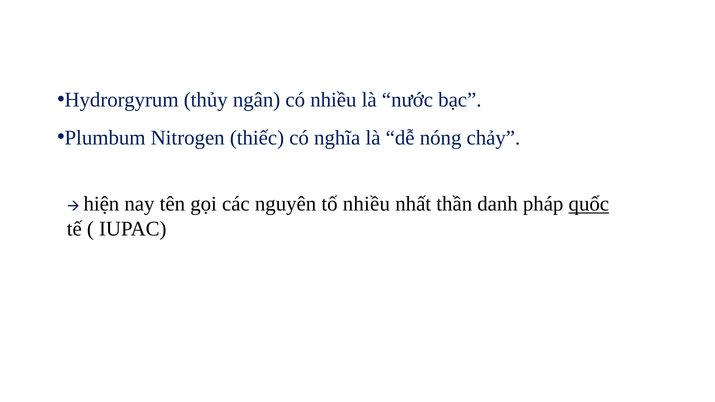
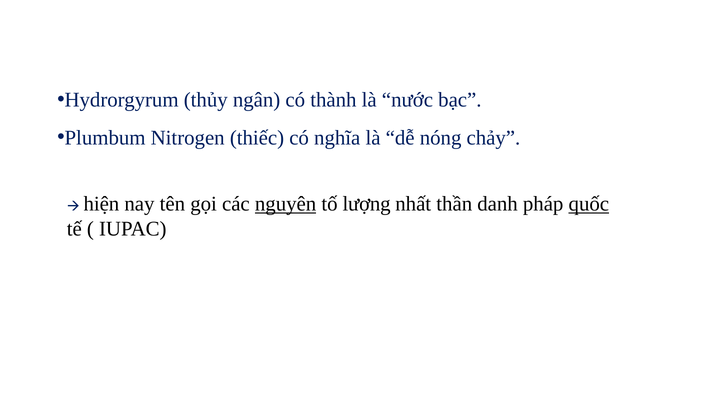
có nhiều: nhiều -> thành (333, 100)
nguyên underline: none -> present (286, 204)
tố nhiều: nhiều -> lượng (367, 204)
